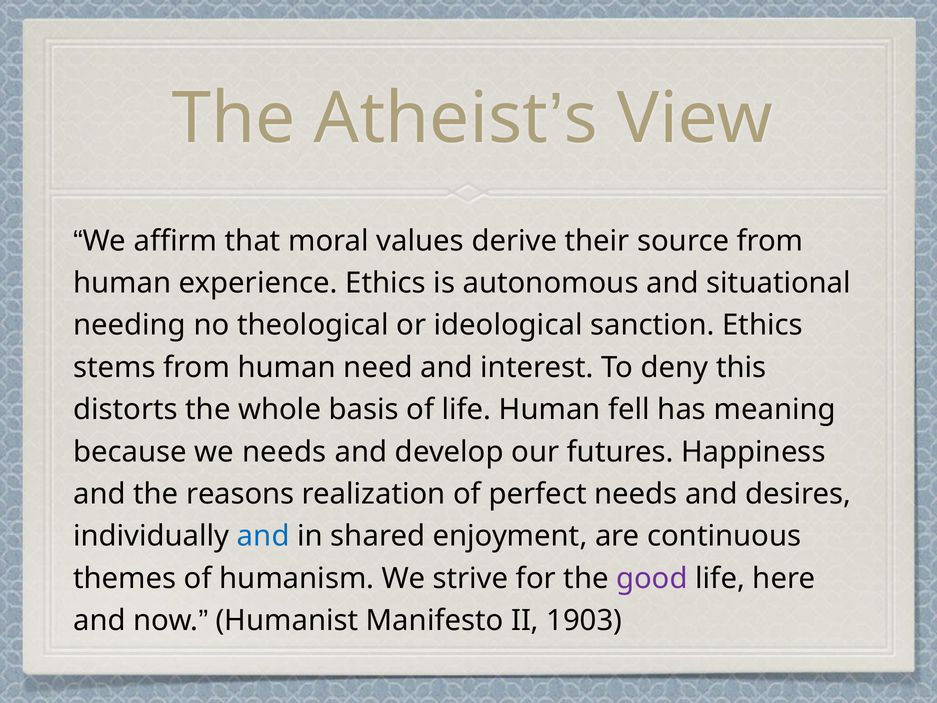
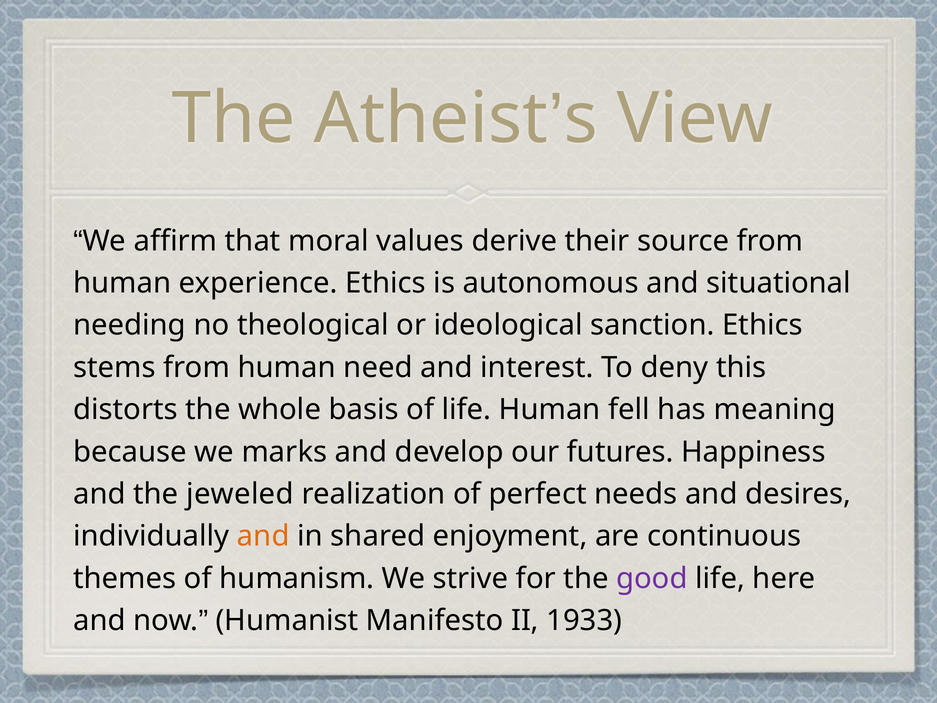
we needs: needs -> marks (284, 452)
reasons: reasons -> jeweled (240, 494)
and colour: blue -> orange (263, 536)
1903: 1903 -> 1933 (584, 620)
